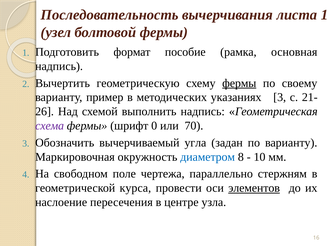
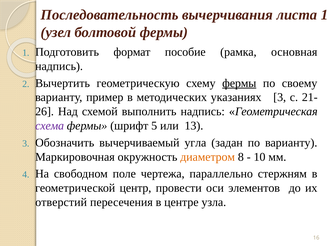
0: 0 -> 5 (154, 125)
70: 70 -> 13 (194, 125)
диаметром colour: blue -> orange (208, 156)
курса: курса -> центр (135, 187)
элементов underline: present -> none (254, 187)
наслоение: наслоение -> отверстий (61, 202)
